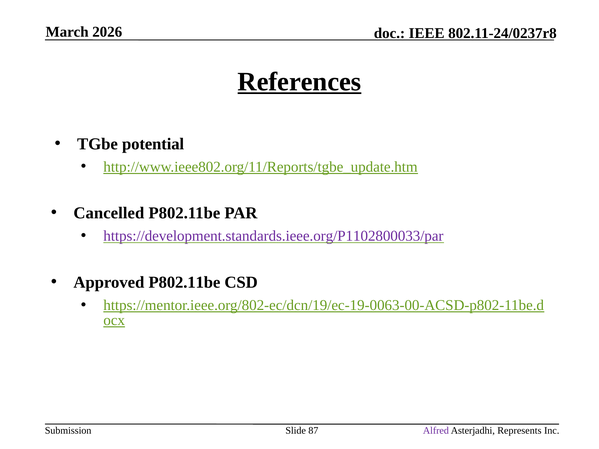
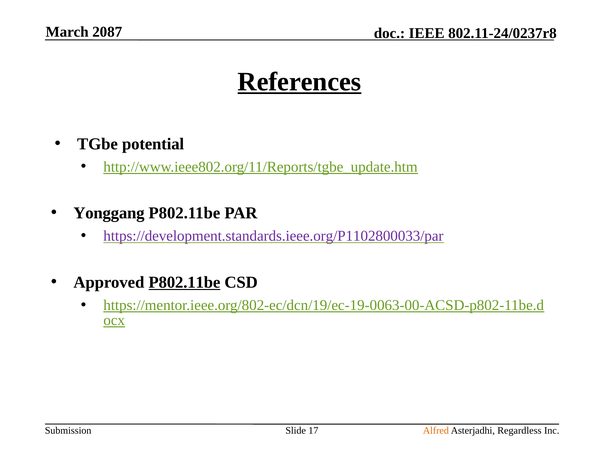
2026: 2026 -> 2087 (107, 32)
Cancelled: Cancelled -> Yonggang (109, 213)
P802.11be underline: none -> present (184, 282)
87: 87 -> 17 (313, 431)
Alfred colour: purple -> orange (436, 431)
Represents: Represents -> Regardless (519, 431)
